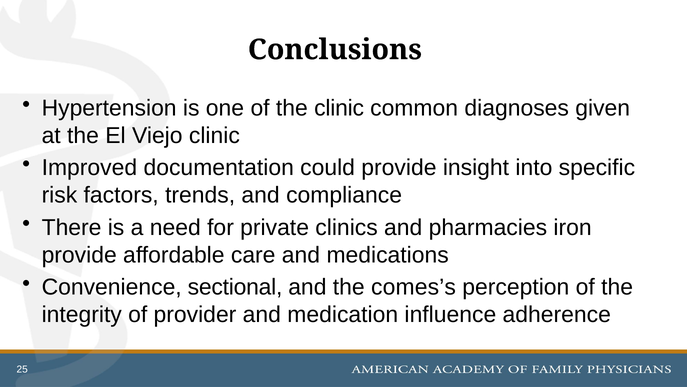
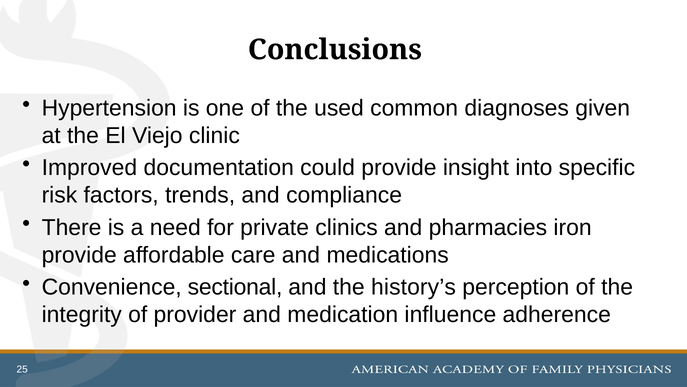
the clinic: clinic -> used (339, 108)
comes’s: comes’s -> history’s (414, 287)
